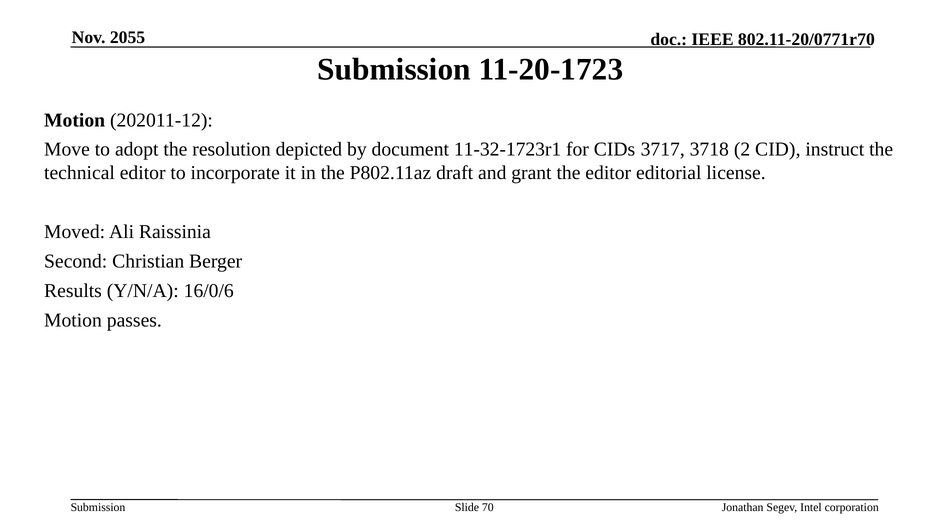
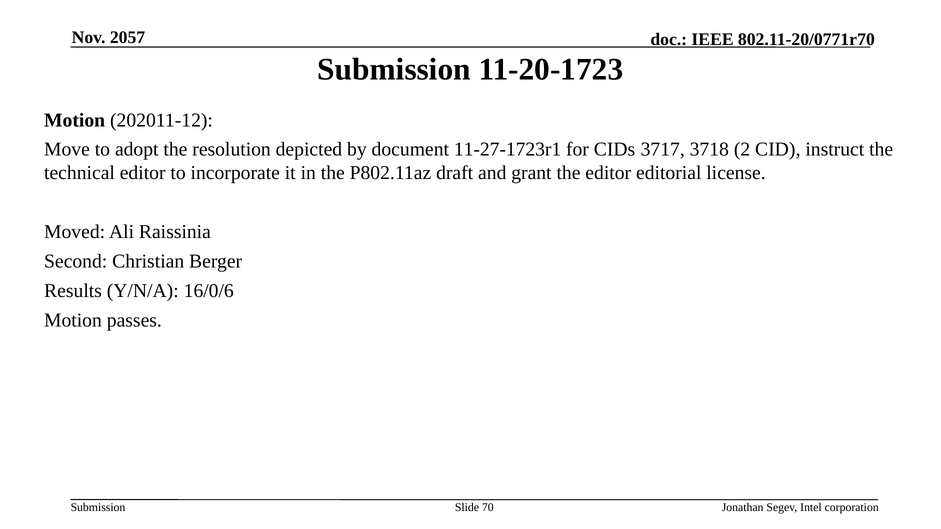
2055: 2055 -> 2057 (128, 37)
11-32-1723r1: 11-32-1723r1 -> 11-27-1723r1 (508, 150)
